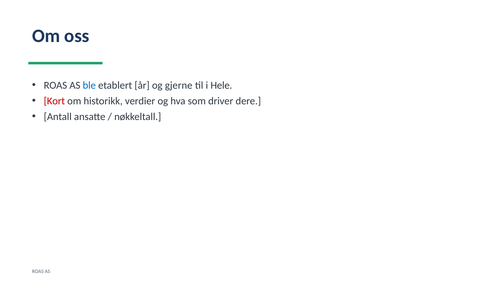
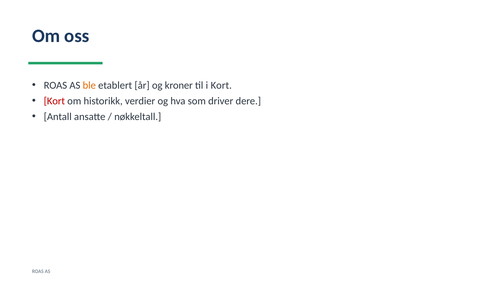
ble colour: blue -> orange (89, 85)
gjerne: gjerne -> kroner (179, 85)
i Hele: Hele -> Kort (221, 85)
